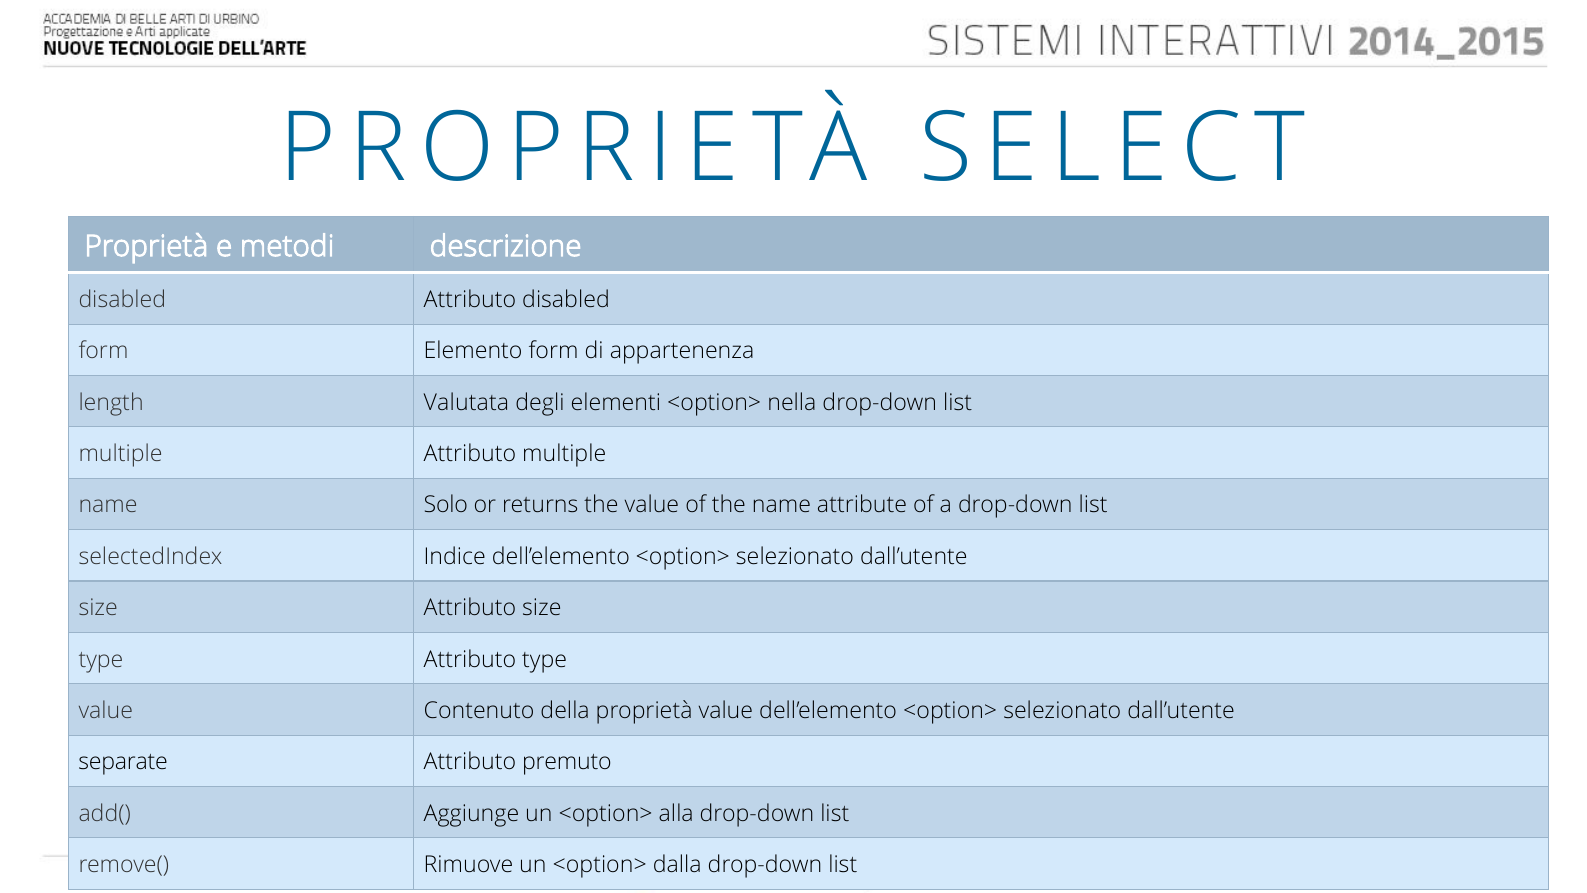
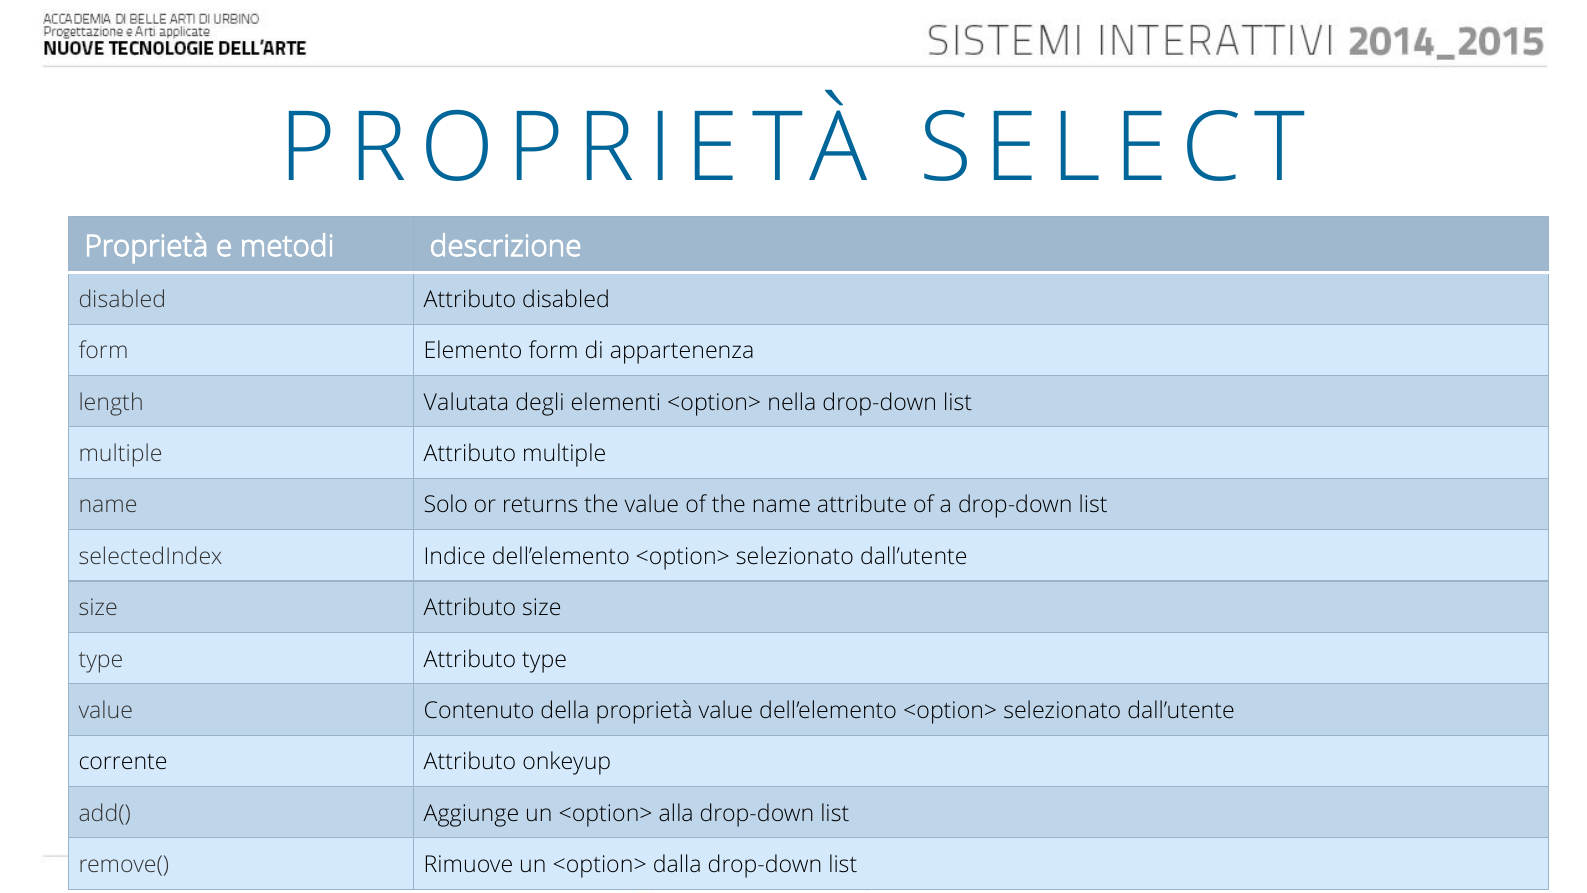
separate: separate -> corrente (123, 762)
premuto: premuto -> onkeyup (567, 762)
